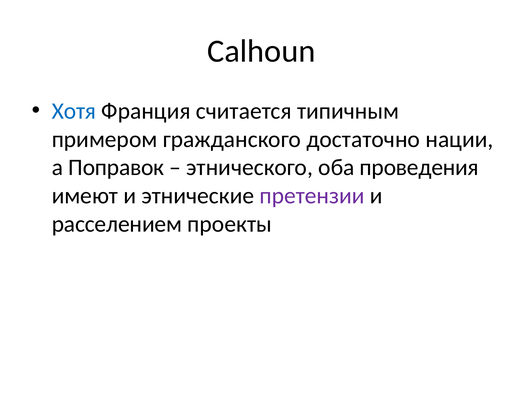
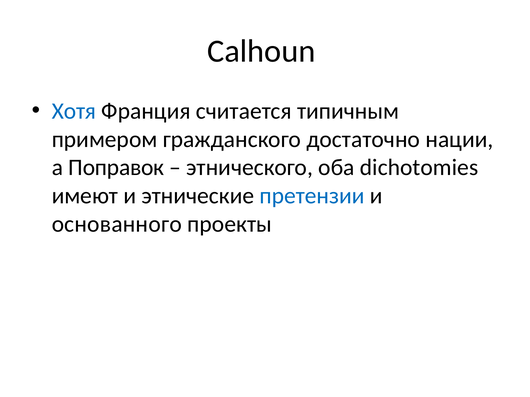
проведения: проведения -> dichotomies (419, 168)
претензии colour: purple -> blue (312, 196)
расселением: расселением -> основанного (117, 224)
